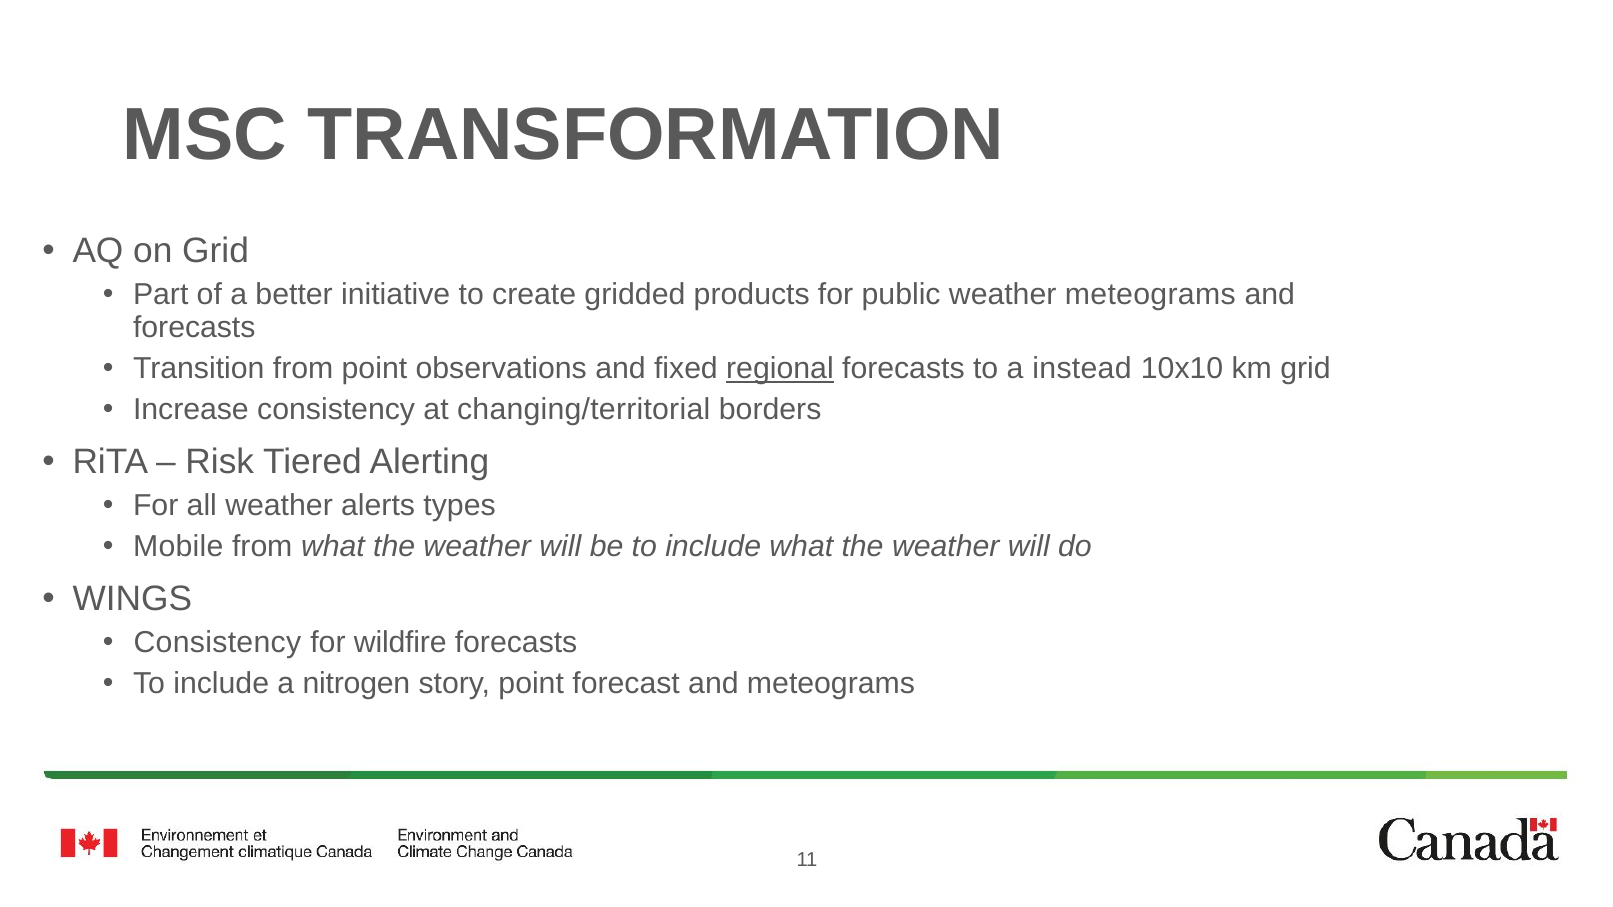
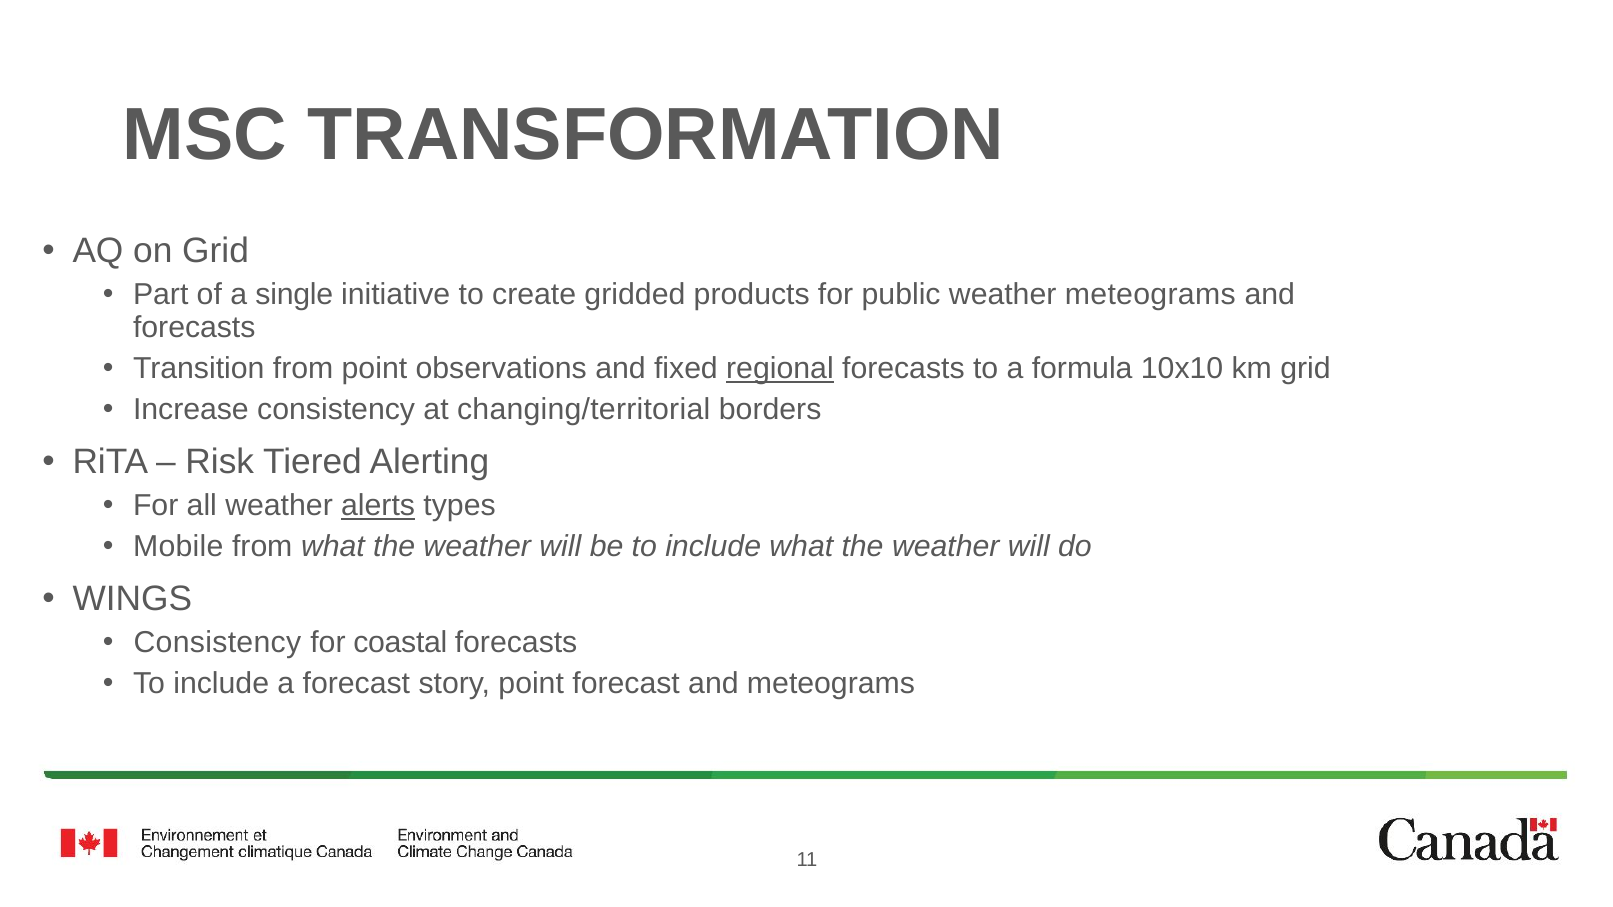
better: better -> single (294, 295)
instead: instead -> formula (1082, 369)
alerts underline: none -> present (378, 506)
wildfire: wildfire -> coastal (400, 643)
a nitrogen: nitrogen -> forecast (356, 684)
